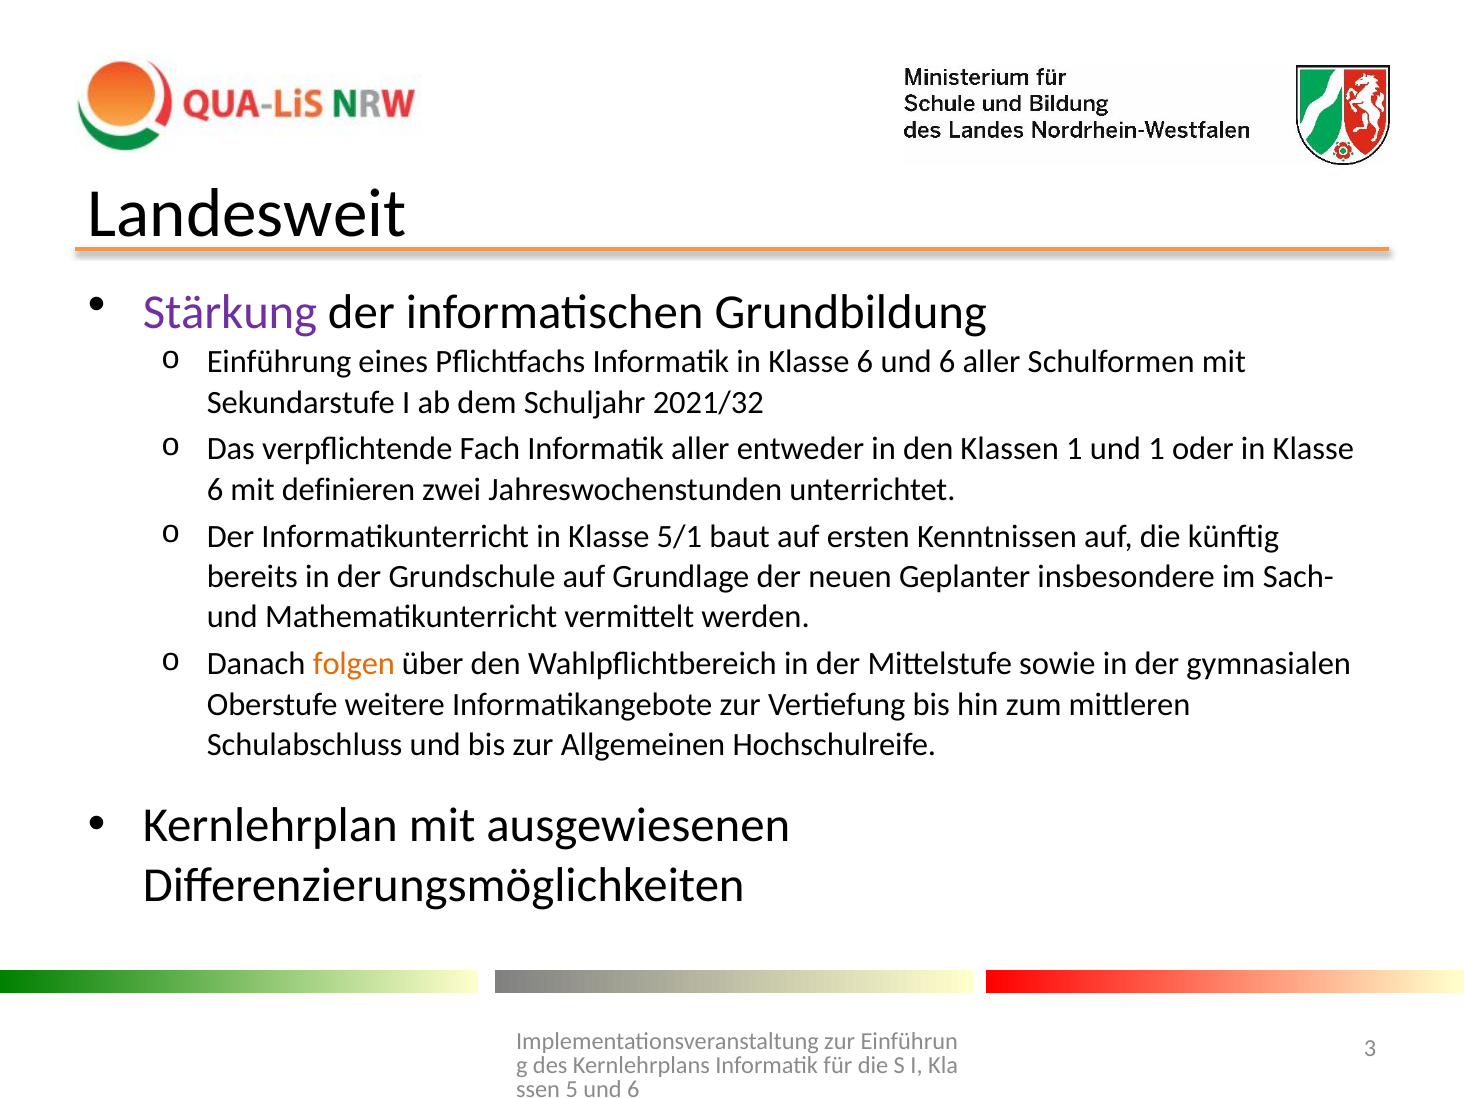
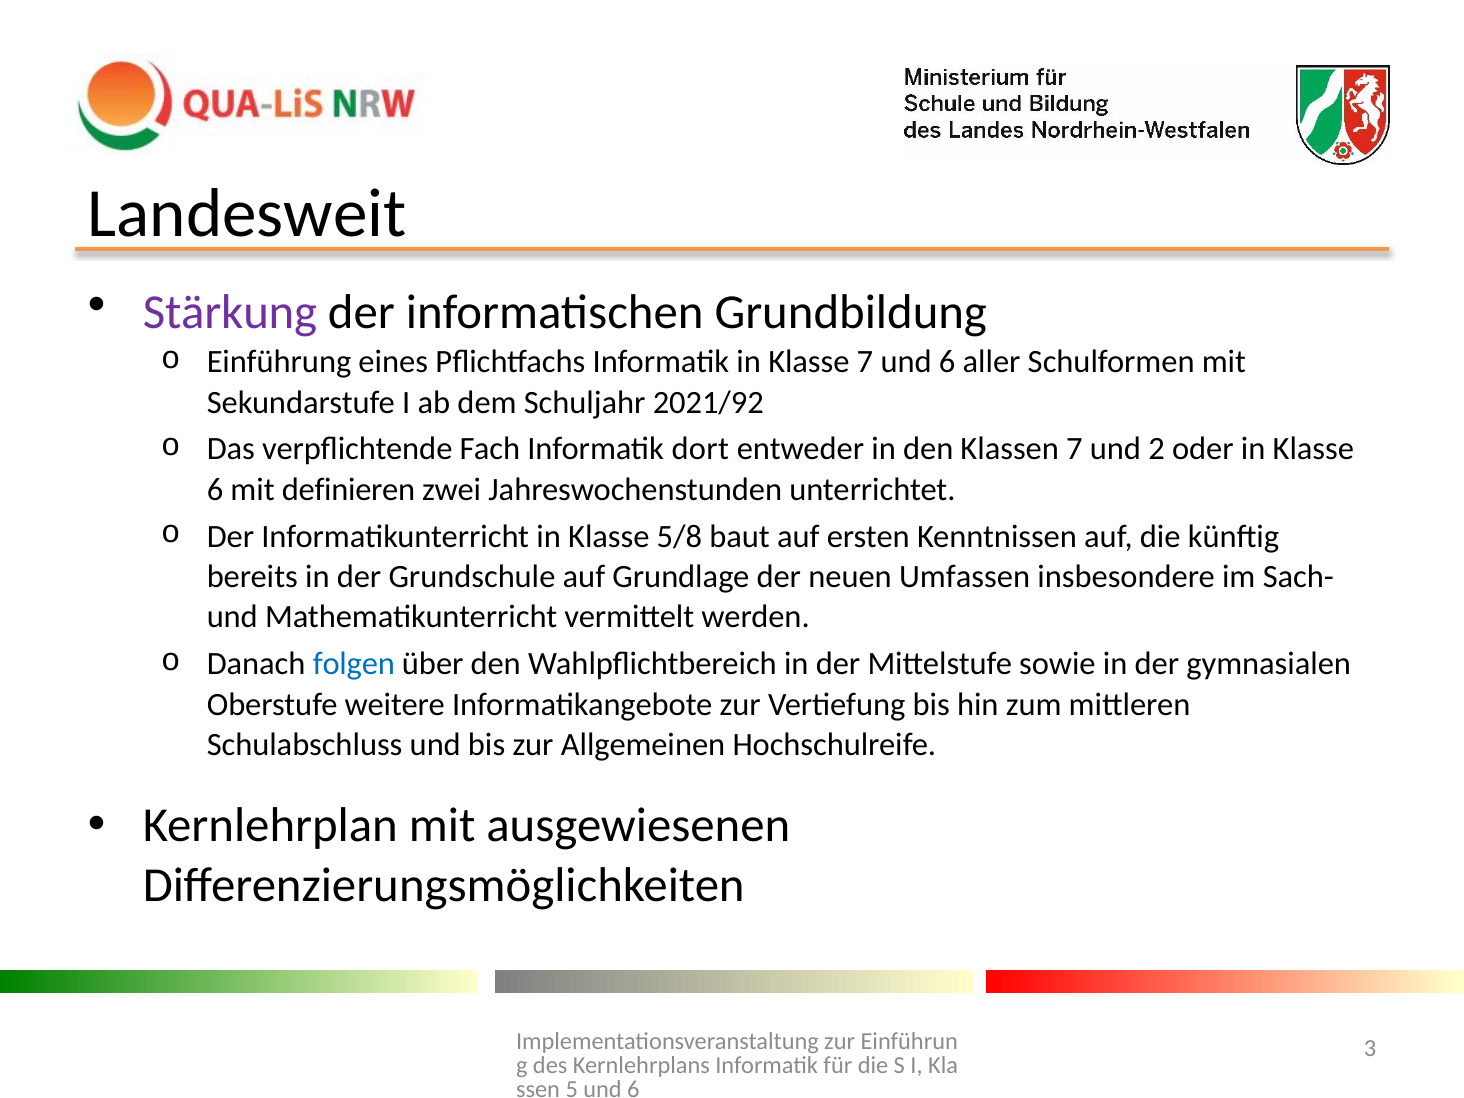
Informatik in Klasse 6: 6 -> 7 (865, 362)
2021/32: 2021/32 -> 2021/92 (708, 402)
Informatik aller: aller -> dort (700, 449)
Klassen 1: 1 -> 7 (1074, 449)
und 1: 1 -> 2 (1157, 449)
5/1: 5/1 -> 5/8 (679, 536)
Geplanter: Geplanter -> Umfassen (965, 577)
folgen colour: orange -> blue (354, 664)
